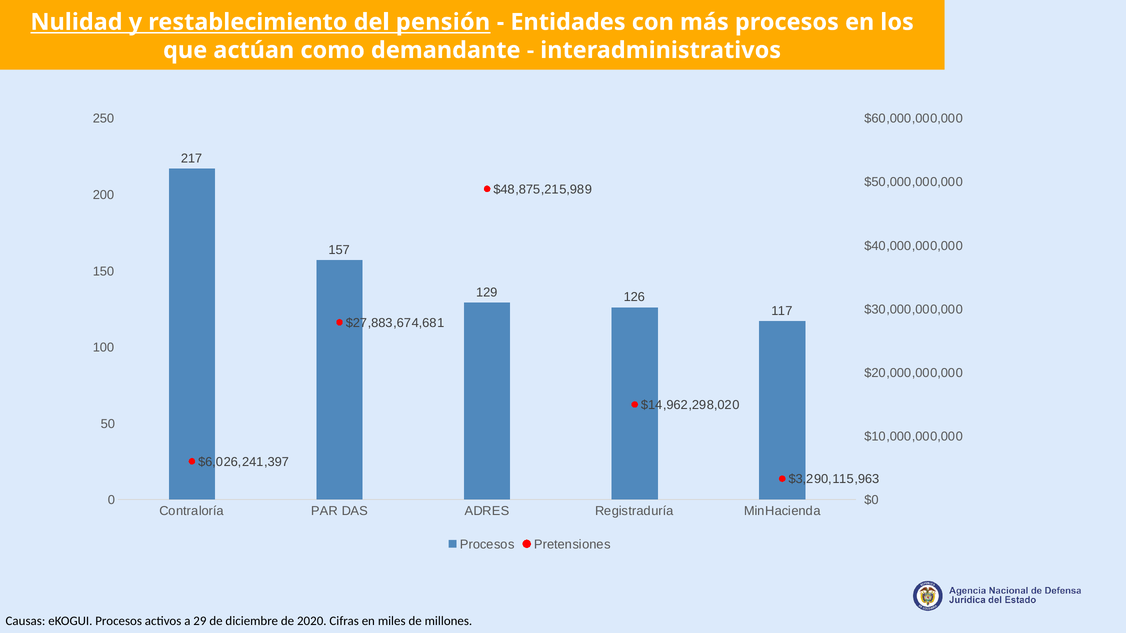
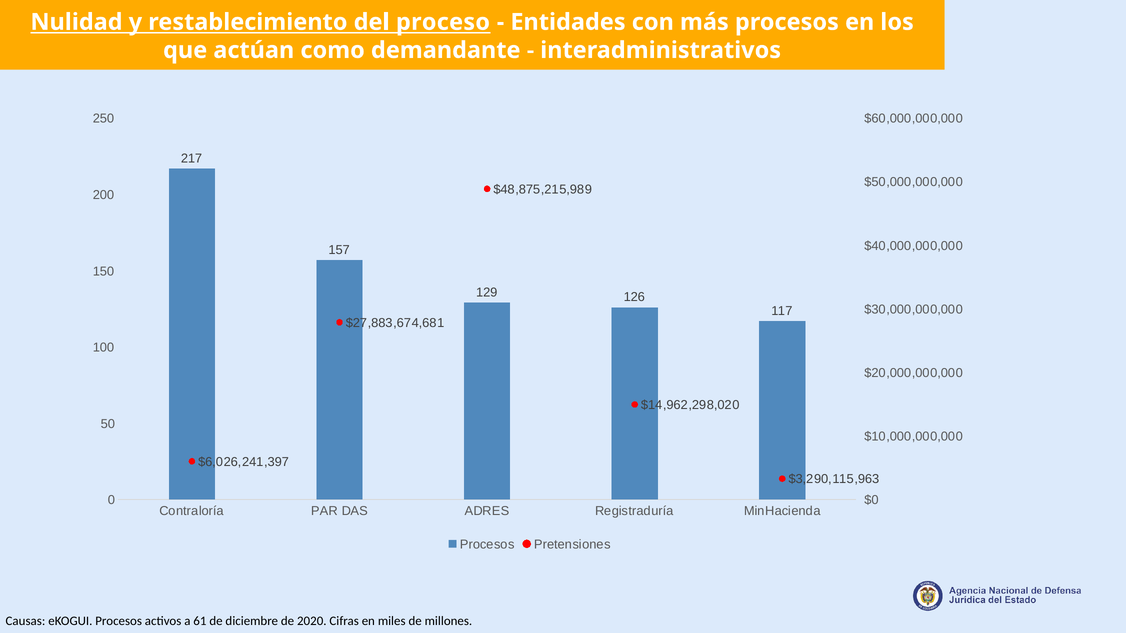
pensión: pensión -> proceso (443, 22)
29: 29 -> 61 (200, 621)
